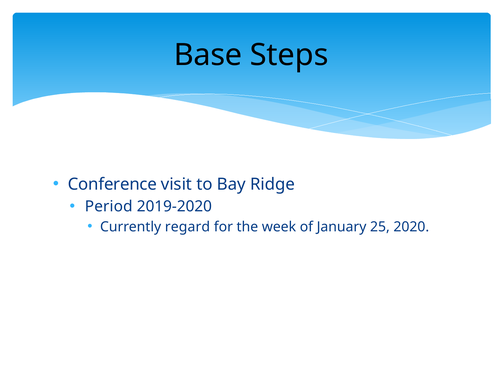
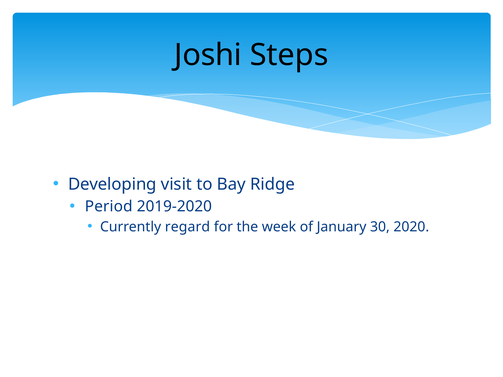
Base: Base -> Joshi (208, 55)
Conference: Conference -> Developing (112, 184)
25: 25 -> 30 (380, 227)
